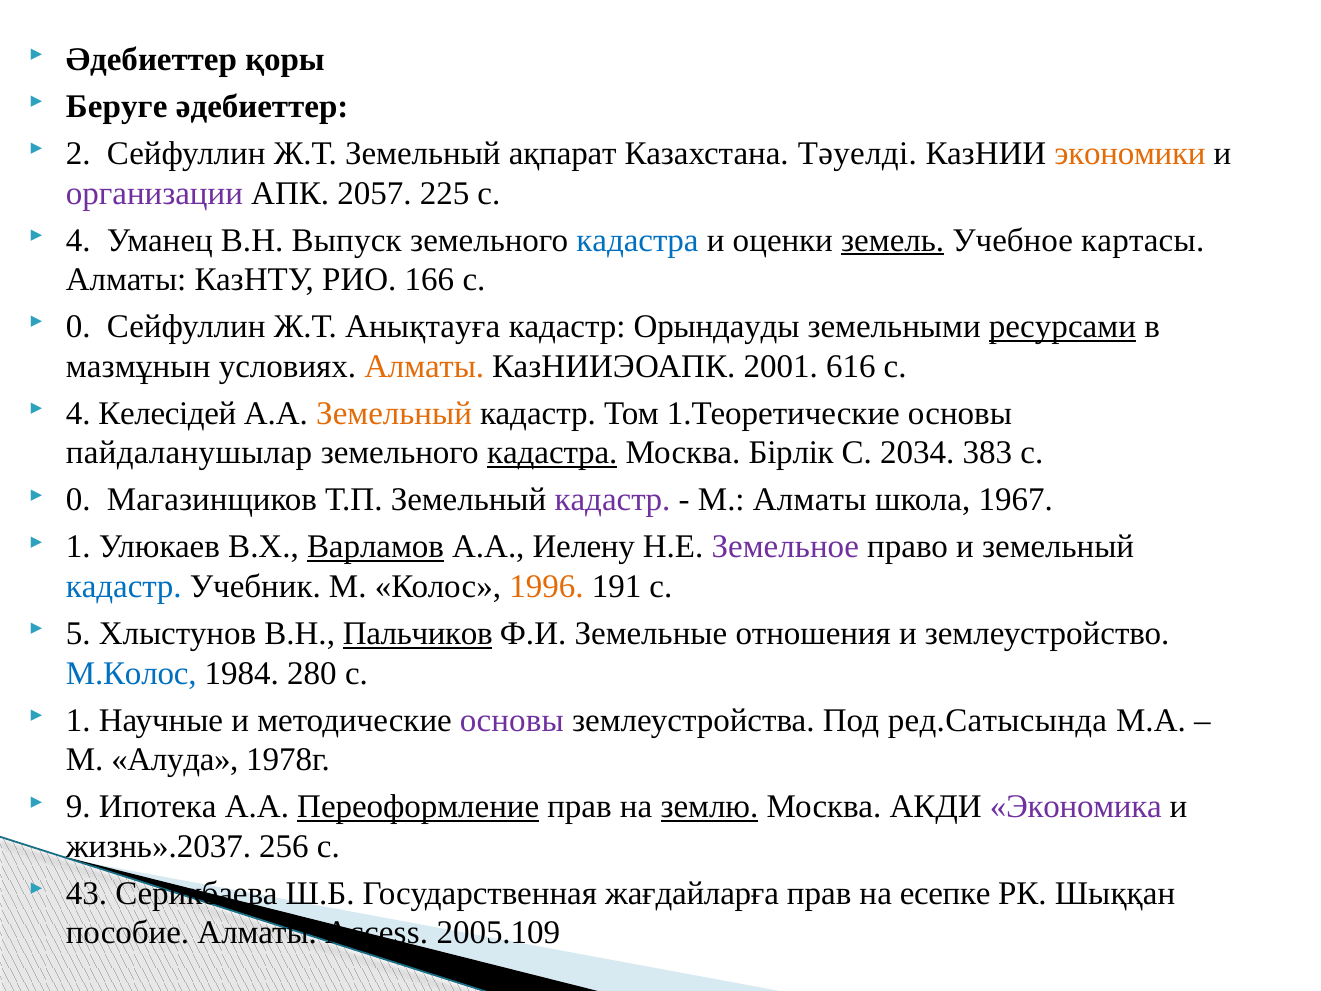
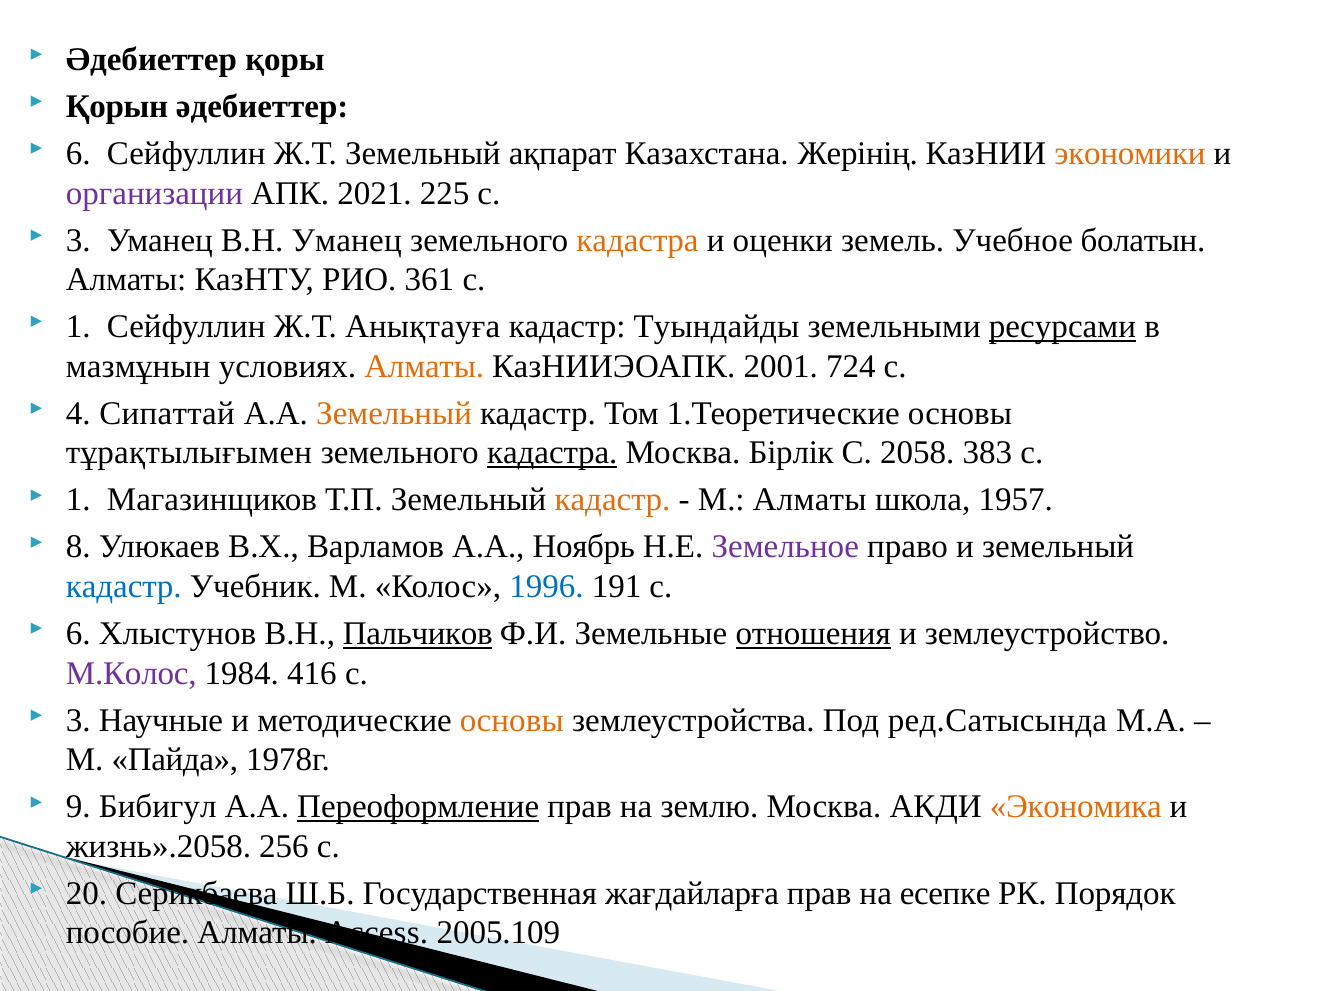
Беруге: Беруге -> Қорын (117, 107)
2: 2 -> 6 (78, 153)
Тәуелді: Тәуелді -> Жерінің (858, 153)
2057: 2057 -> 2021 (374, 193)
4: 4 -> 3 (78, 240)
В.Н Выпуск: Выпуск -> Уманец (347, 240)
кадастра colour: blue -> orange (637, 240)
земель underline: present -> none (893, 240)
картасы: картасы -> болатын (1143, 240)
166: 166 -> 361 (429, 280)
0: 0 -> 1 (78, 327)
Орындауды: Орындауды -> Туындайды (716, 327)
616: 616 -> 724 (851, 366)
Келесідей: Келесідей -> Сипаттай (167, 413)
пайдаланушылар: пайдаланушылар -> тұрақтылығымен (189, 453)
2034: 2034 -> 2058 (917, 453)
0: 0 -> 1 (78, 500)
кадастр colour: purple -> orange (613, 500)
1967: 1967 -> 1957 (1016, 500)
1: 1 -> 8 (78, 547)
Варламов underline: present -> none (375, 547)
Иелену: Иелену -> Ноябрь (584, 547)
1996 colour: orange -> blue (546, 586)
5: 5 -> 6 (78, 633)
отношения underline: none -> present (813, 633)
М.Колос colour: blue -> purple (131, 673)
280: 280 -> 416 (312, 673)
1: 1 -> 3 (78, 720)
основы colour: purple -> orange (512, 720)
Алуда: Алуда -> Пайда (175, 760)
Ипотека: Ипотека -> Бибигул (158, 807)
землю underline: present -> none (709, 807)
Экономика colour: purple -> orange (1076, 807)
жизнь».2037: жизнь».2037 -> жизнь».2058 (158, 846)
43: 43 -> 20 (86, 893)
Шыққан: Шыққан -> Порядок (1115, 893)
